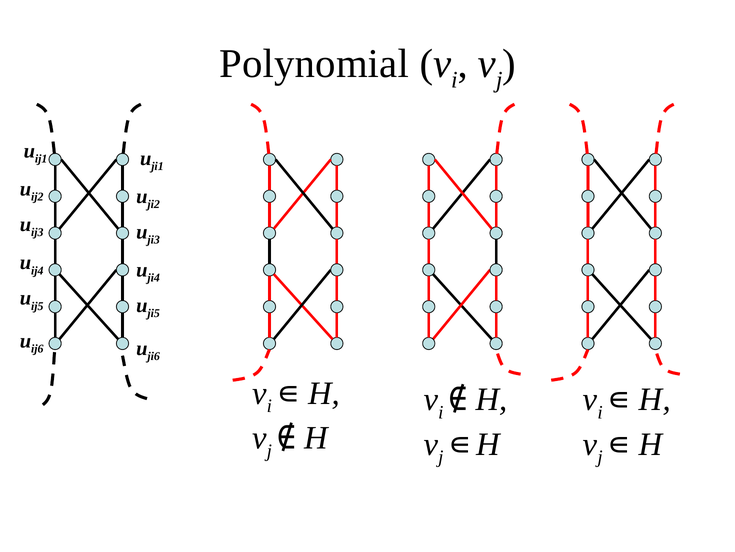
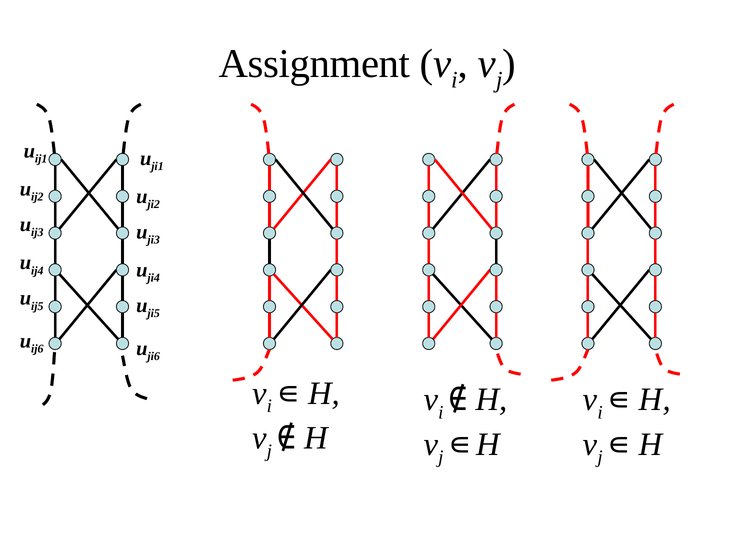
Polynomial: Polynomial -> Assignment (314, 64)
